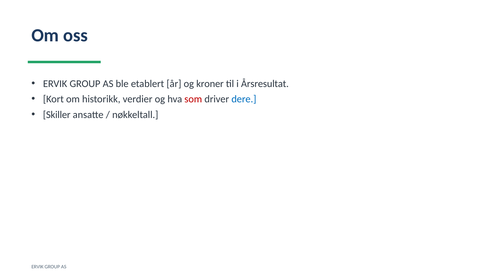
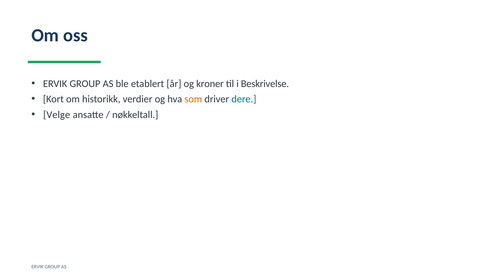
Årsresultat: Årsresultat -> Beskrivelse (265, 84)
som colour: red -> orange (193, 99)
Skiller: Skiller -> Velge (57, 115)
